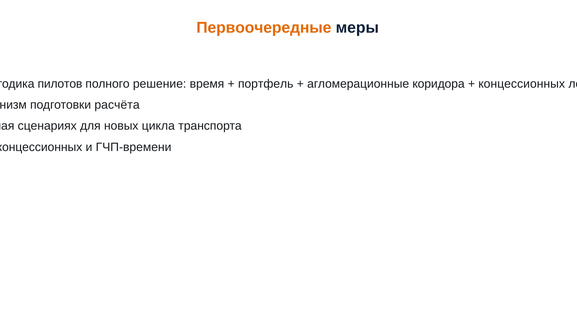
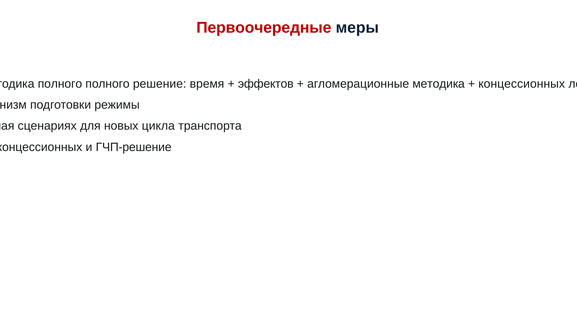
Первоочередные colour: orange -> red (264, 28)
пилотов: пилотов -> полного (60, 84)
портфель: портфель -> эффектов (266, 84)
агломерационные коридора: коридора -> методика (439, 84)
расчёта: расчёта -> режимы (117, 105)
ГЧП-времени: ГЧП-времени -> ГЧП-решение (134, 147)
